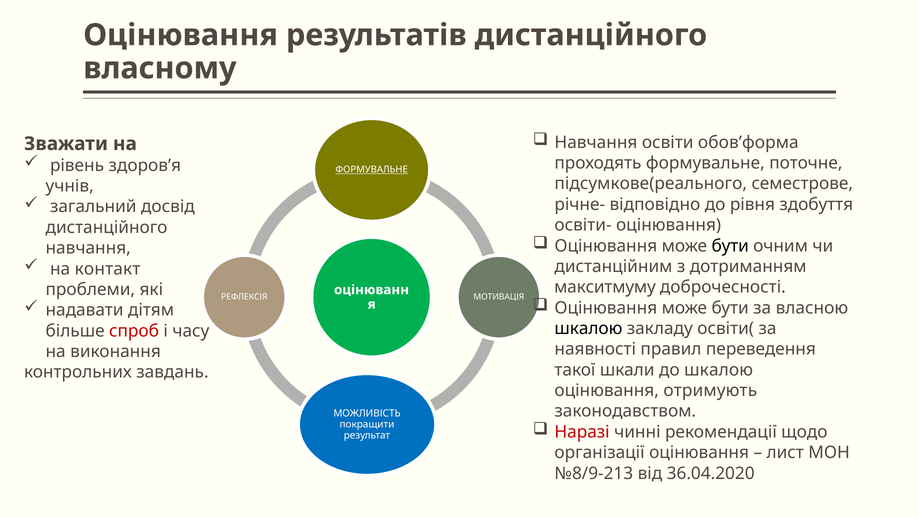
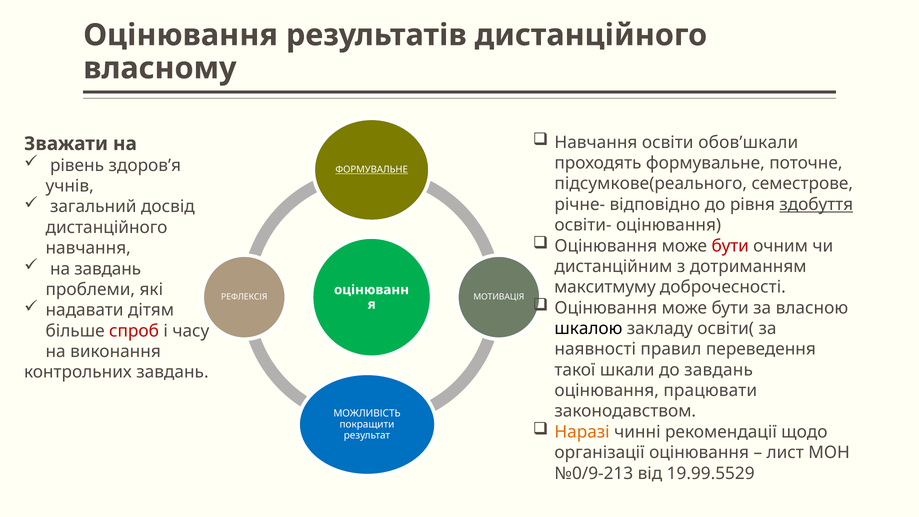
обов’форма: обов’форма -> обов’шкали (748, 142)
здобуття underline: none -> present (816, 204)
бути colour: black -> red (730, 246)
на контакт: контакт -> завдань (108, 269)
до шкалою: шкалою -> завдань (719, 370)
отримують: отримують -> працювати (710, 391)
Наразі colour: red -> orange (582, 432)
№8/9-213: №8/9-213 -> №0/9-213 (594, 473)
36.04.2020: 36.04.2020 -> 19.99.5529 (711, 473)
